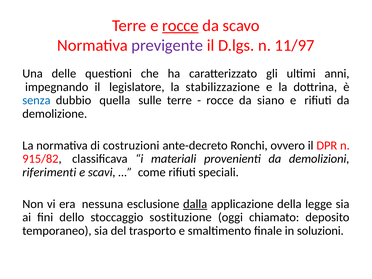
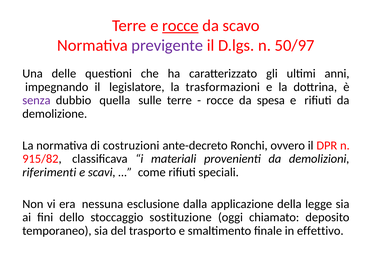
11/97: 11/97 -> 50/97 (295, 46)
stabilizzazione: stabilizzazione -> trasformazioni (223, 87)
senza colour: blue -> purple (36, 100)
siano: siano -> spesa (271, 100)
dalla underline: present -> none (195, 204)
soluzioni: soluzioni -> effettivo (320, 231)
